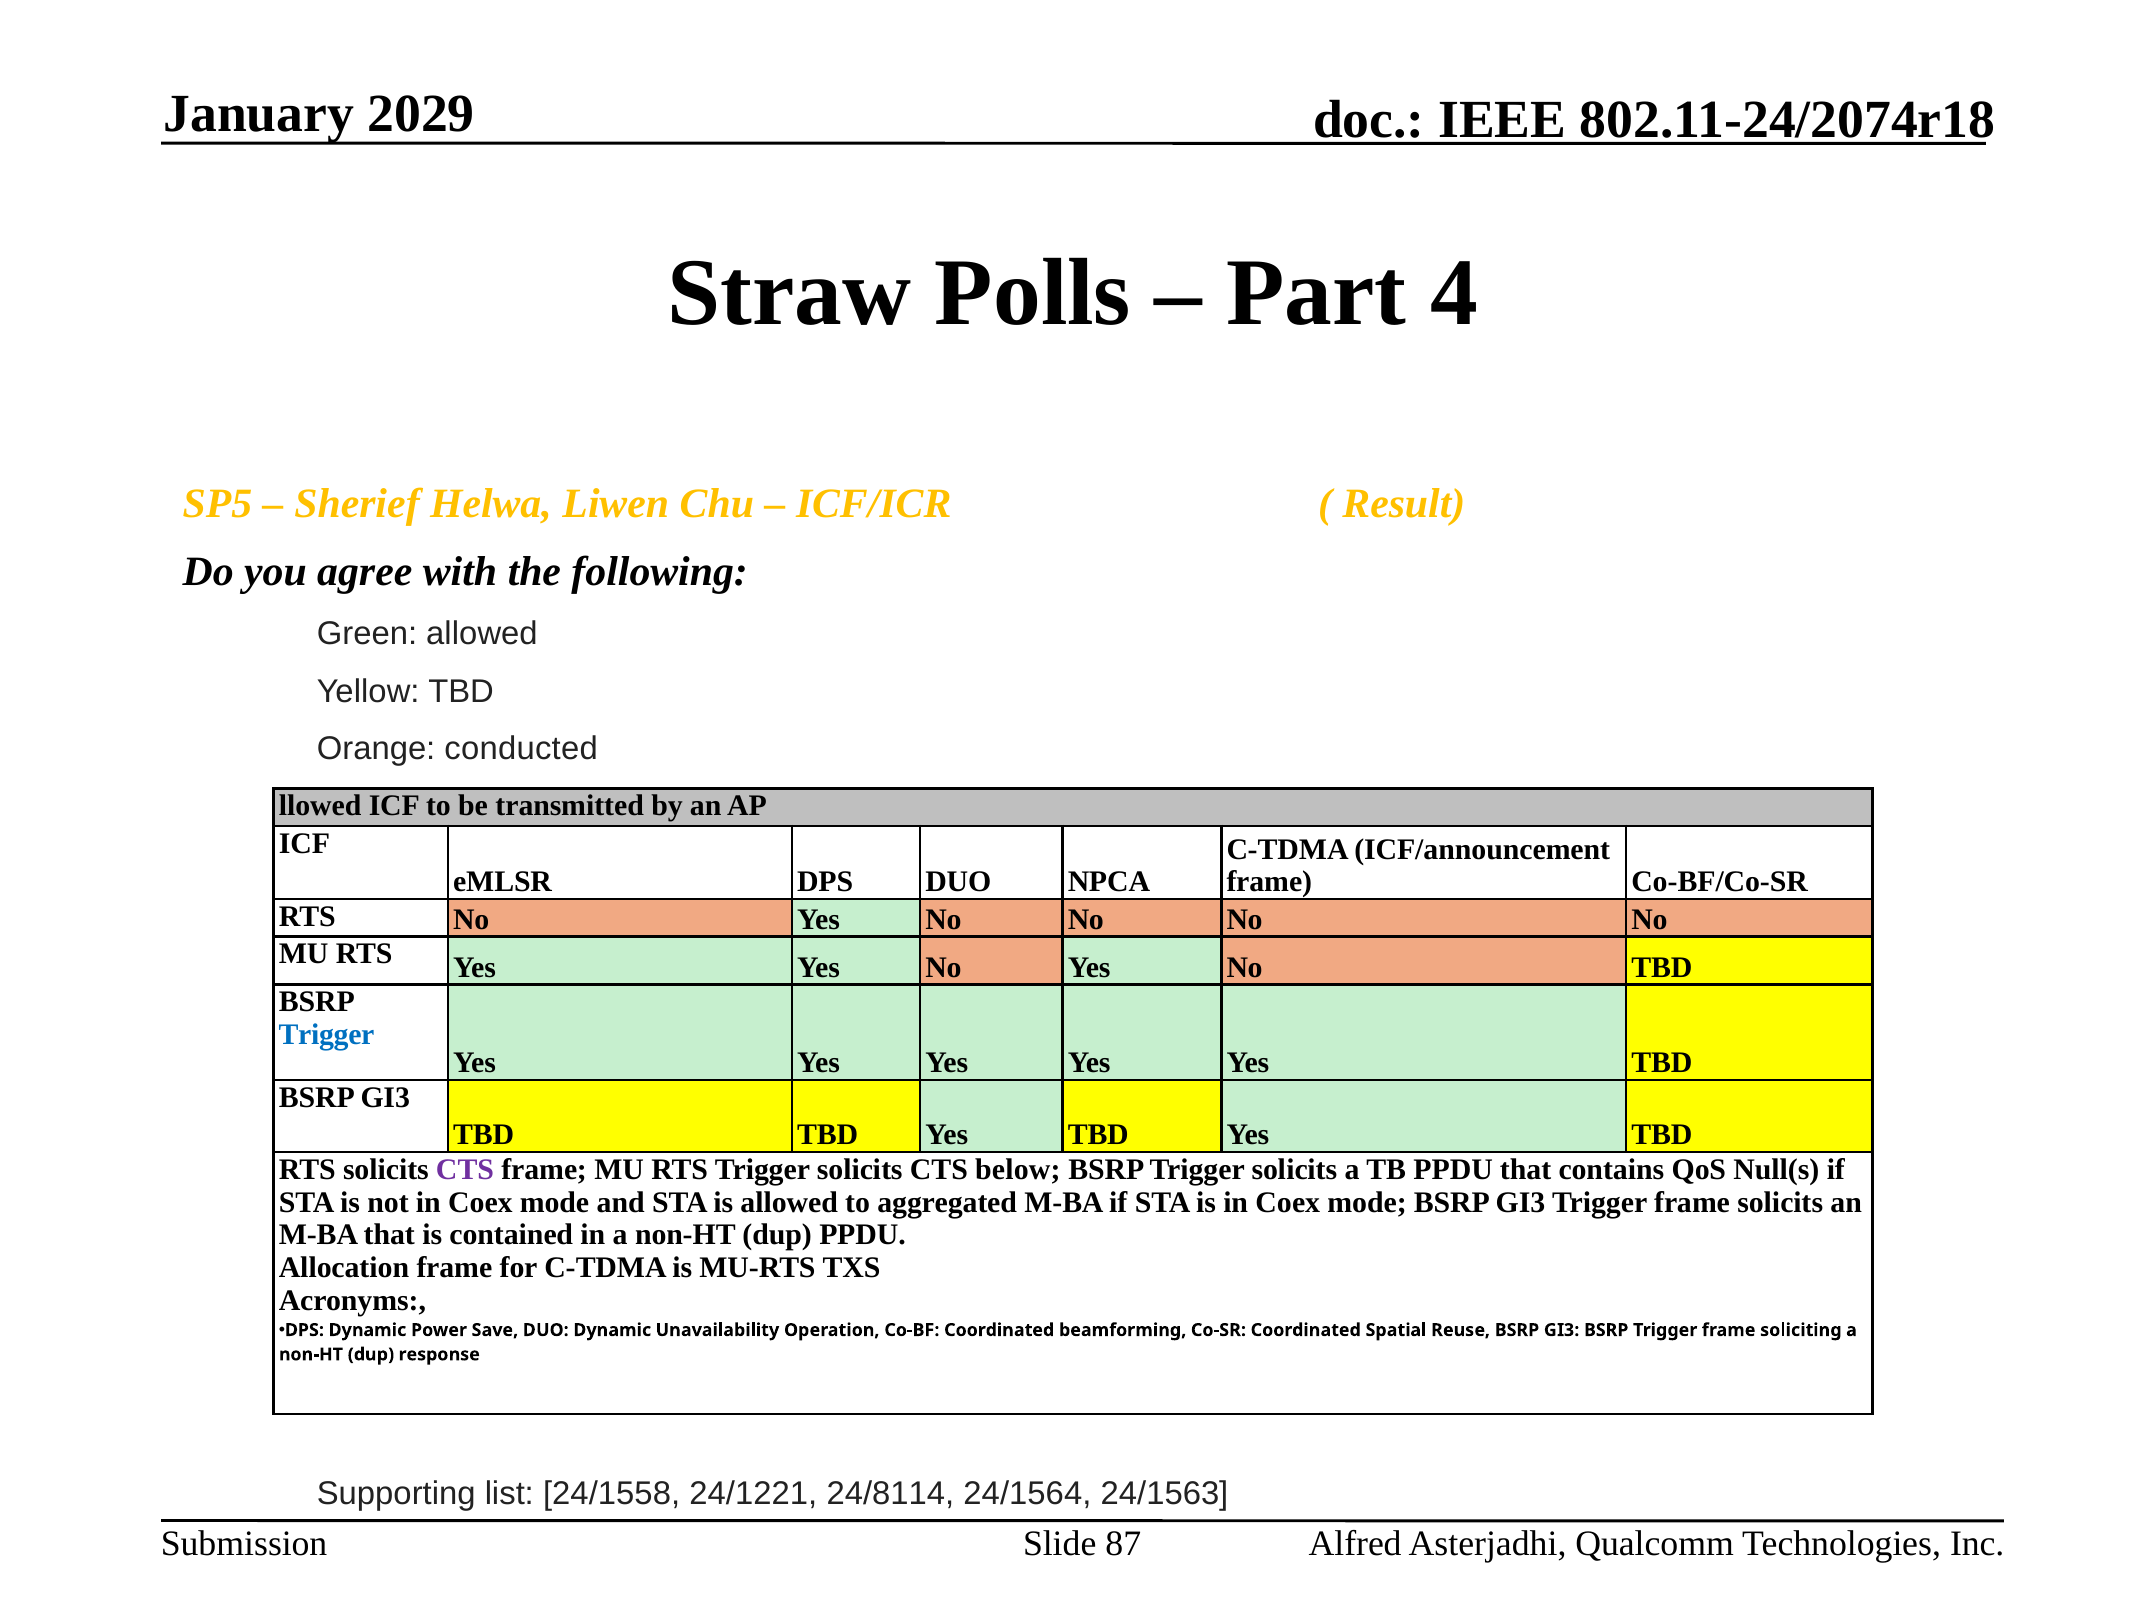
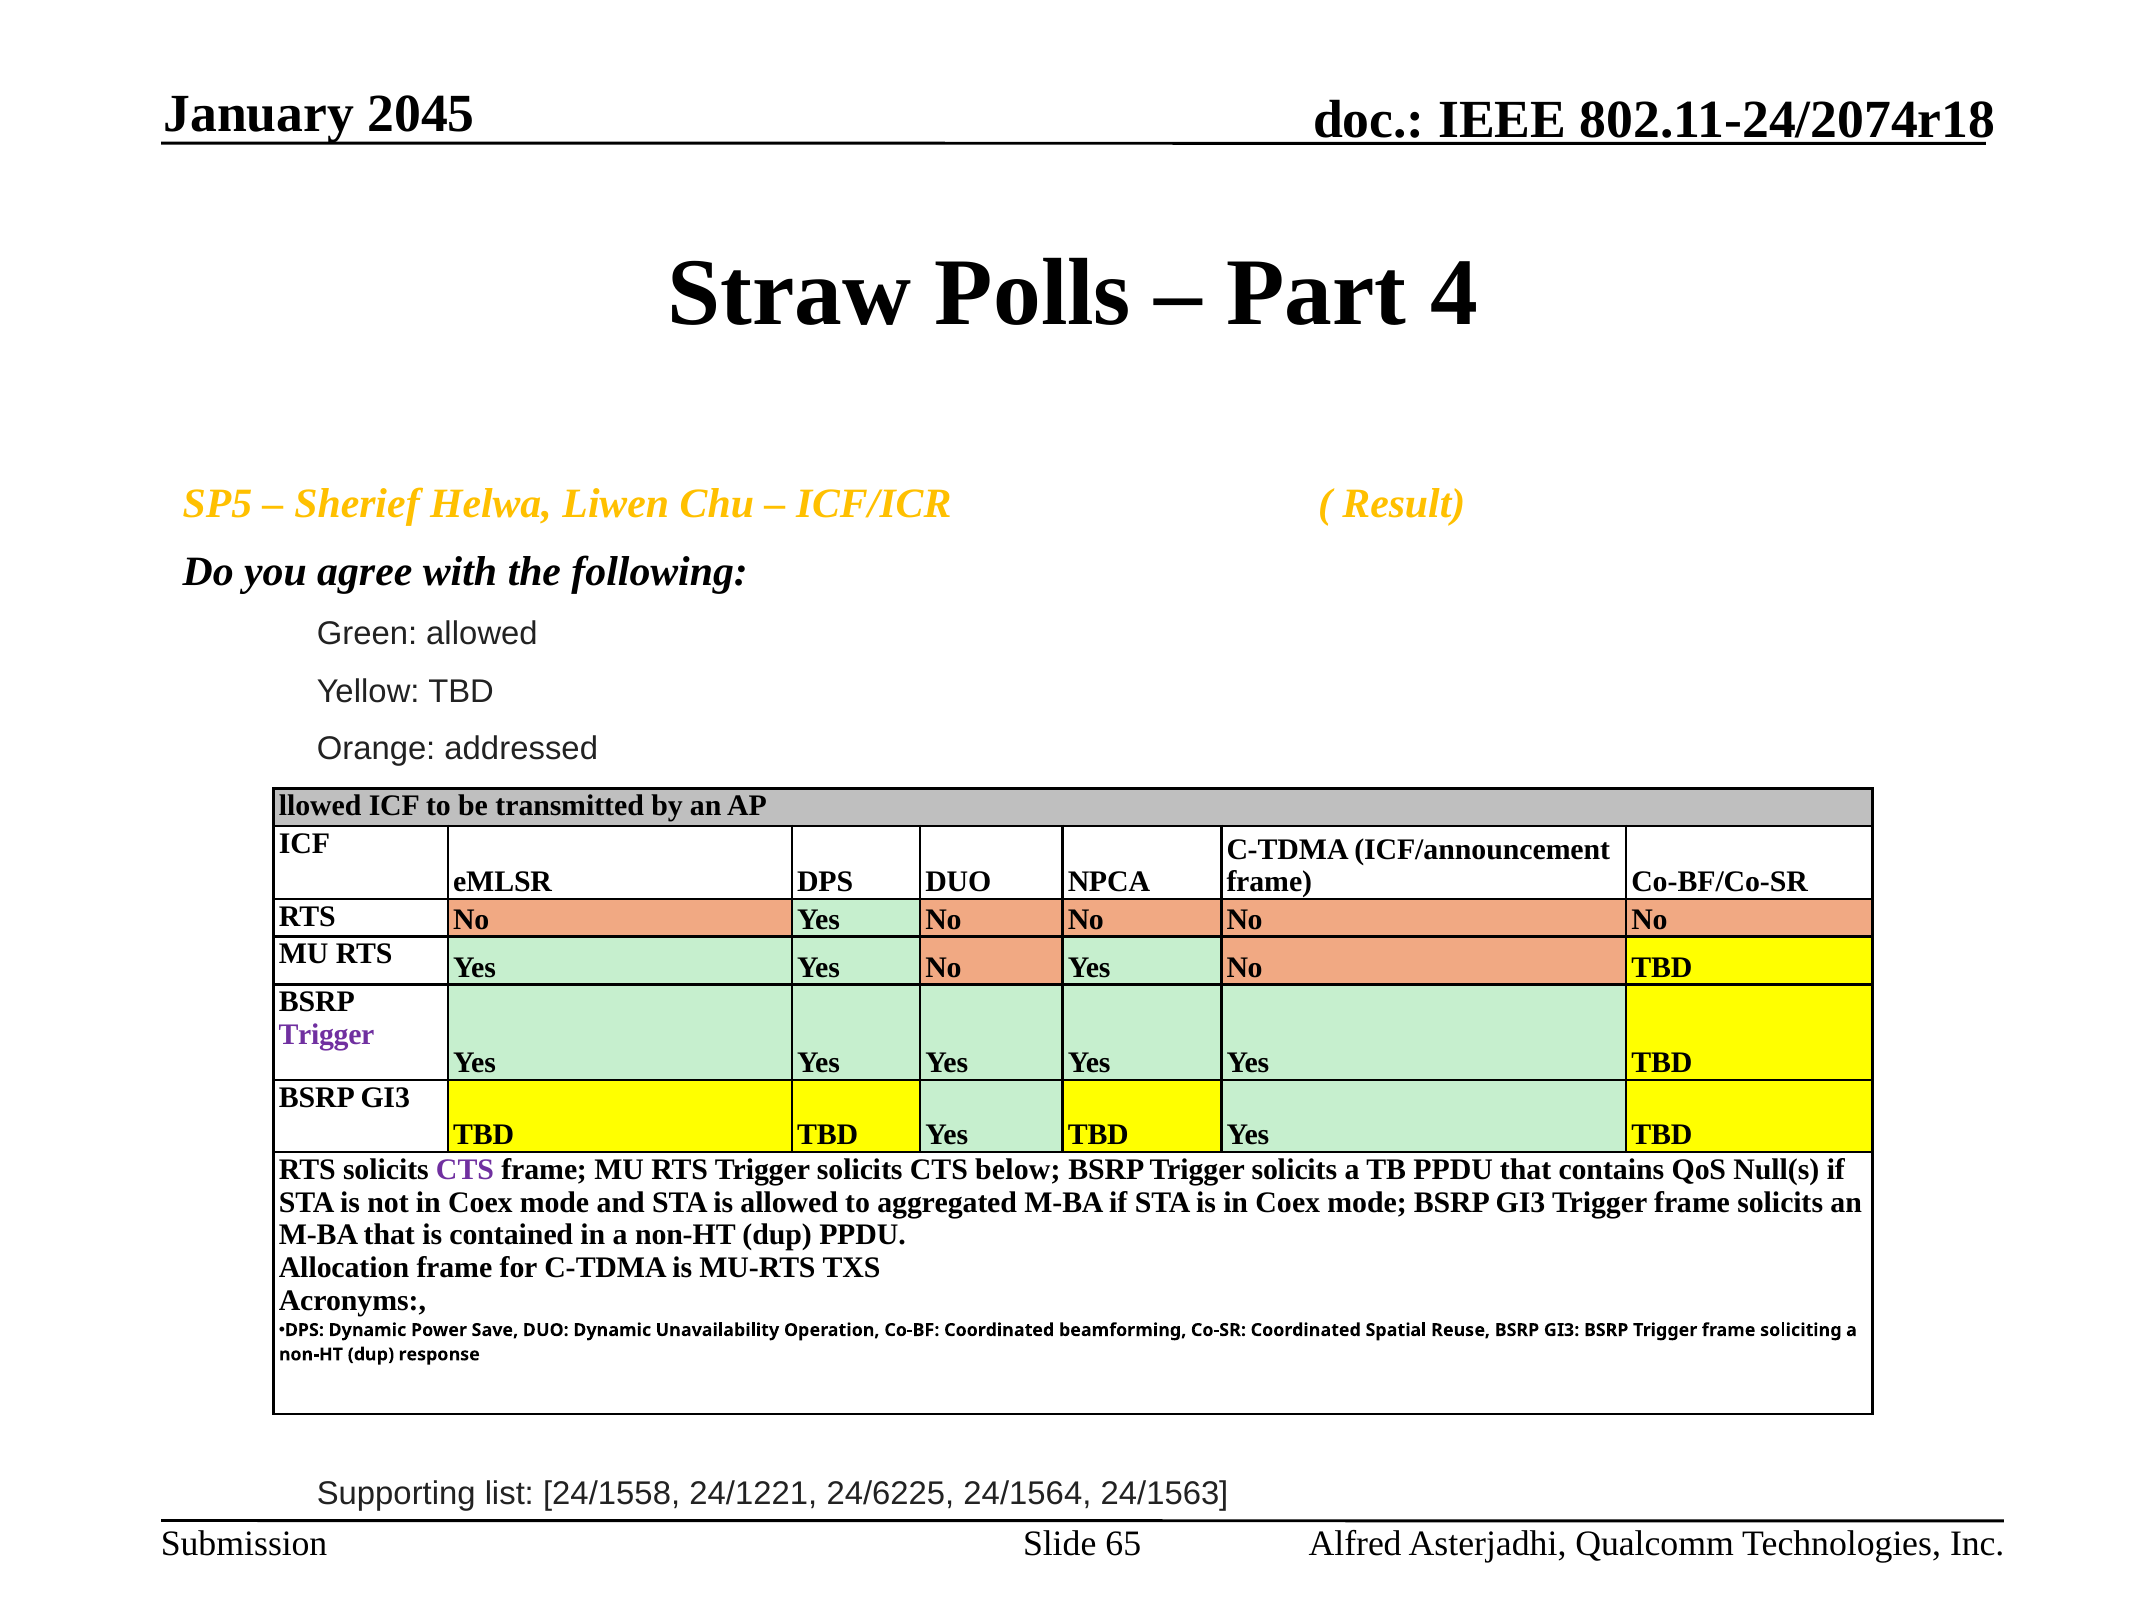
2029: 2029 -> 2045 (421, 114)
conducted: conducted -> addressed (521, 749)
Trigger colour: blue -> purple (326, 1035)
24/8114: 24/8114 -> 24/6225 (890, 1494)
87: 87 -> 65 (1123, 1544)
